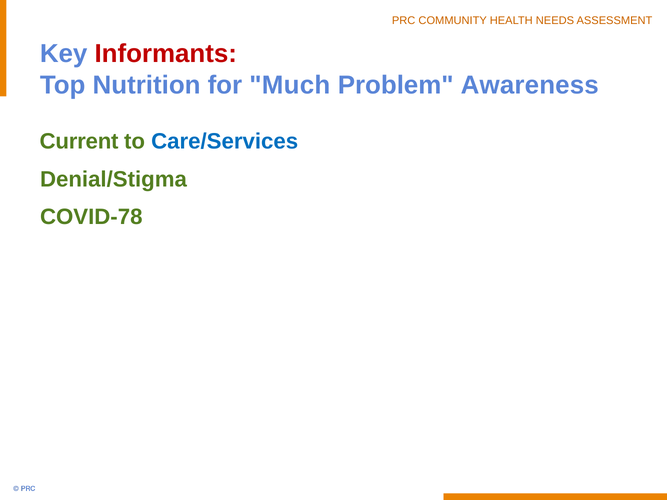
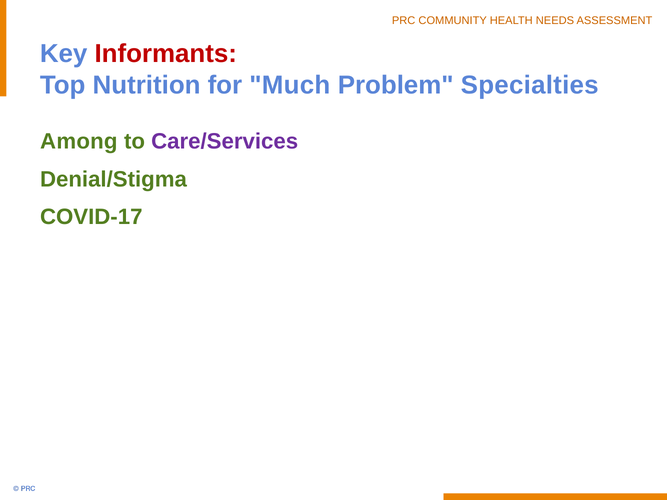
Awareness: Awareness -> Specialties (530, 85)
Current: Current -> Among (79, 142)
Care/Services colour: blue -> purple (225, 142)
COVID-78: COVID-78 -> COVID-17 (91, 217)
